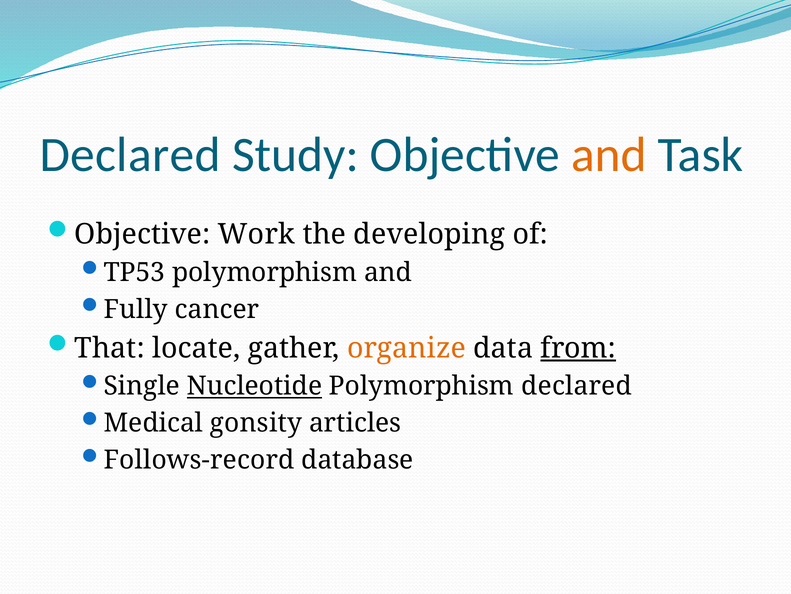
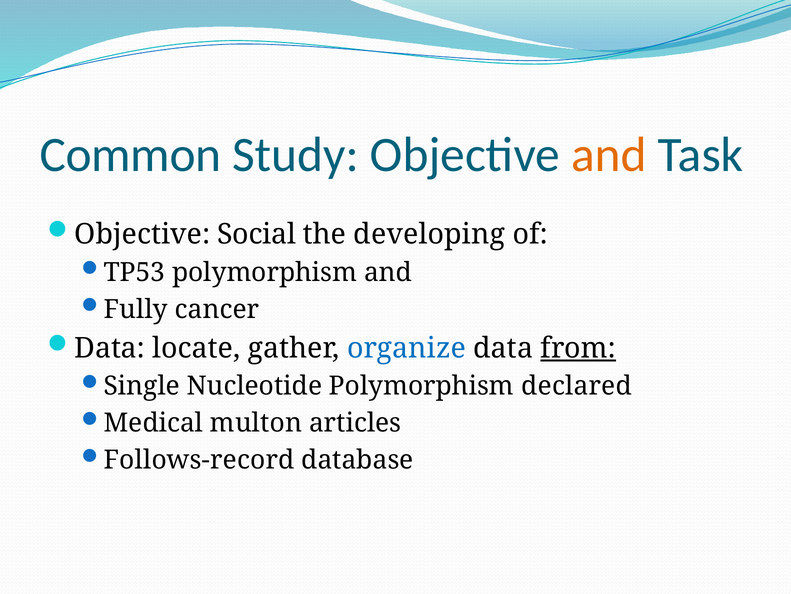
Declared: Declared -> Common (130, 155)
Work: Work -> Social (257, 234)
That: That -> Data (110, 348)
organize colour: orange -> blue (406, 348)
Nucleotide underline: present -> none (254, 386)
gonsity: gonsity -> multon (256, 423)
